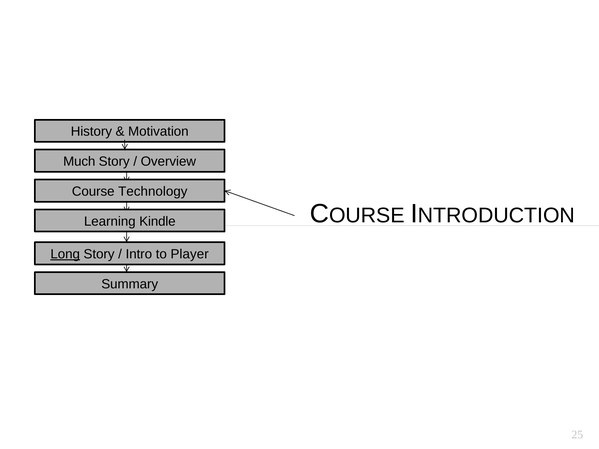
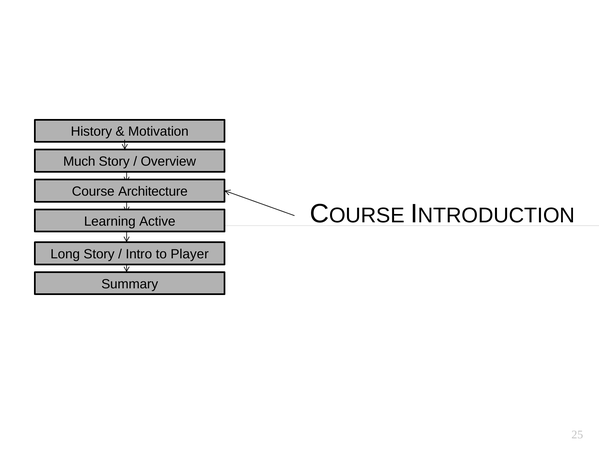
Technology: Technology -> Architecture (153, 192)
Kindle: Kindle -> Active (157, 221)
Long underline: present -> none (65, 254)
